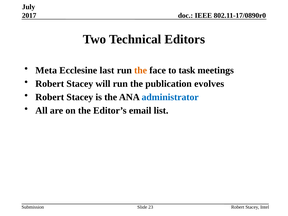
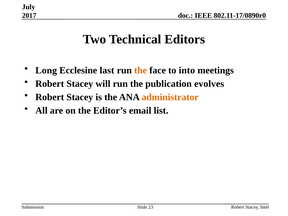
Meta: Meta -> Long (46, 70)
task: task -> into (187, 70)
administrator colour: blue -> orange (170, 97)
